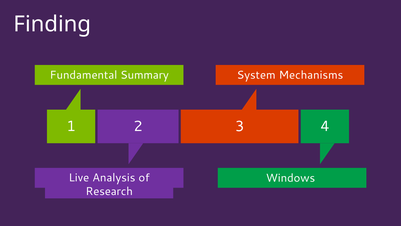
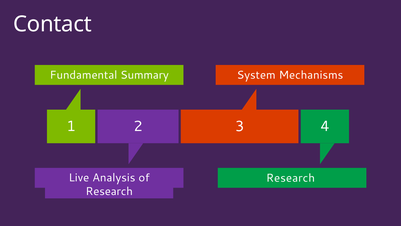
Finding: Finding -> Contact (53, 24)
Windows: Windows -> Research (290, 178)
